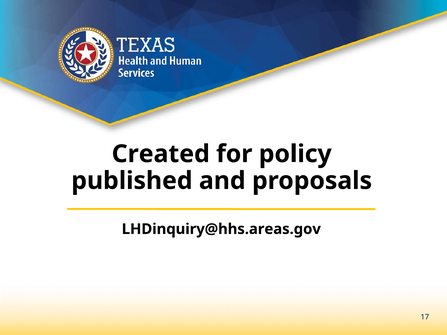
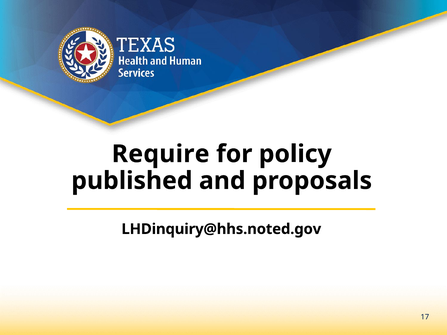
Created: Created -> Require (161, 154)
LHDinquiry@hhs.areas.gov: LHDinquiry@hhs.areas.gov -> LHDinquiry@hhs.noted.gov (221, 229)
